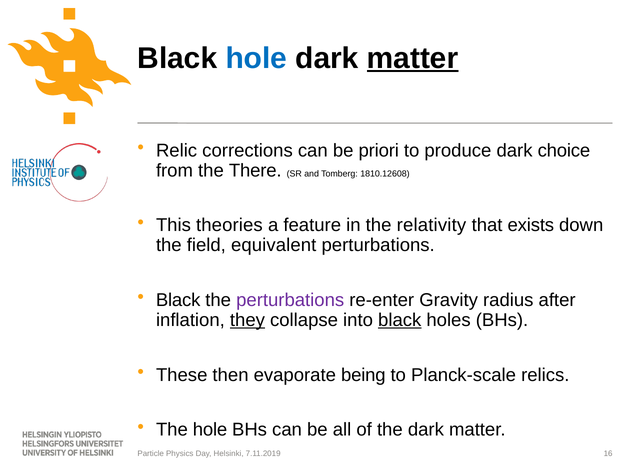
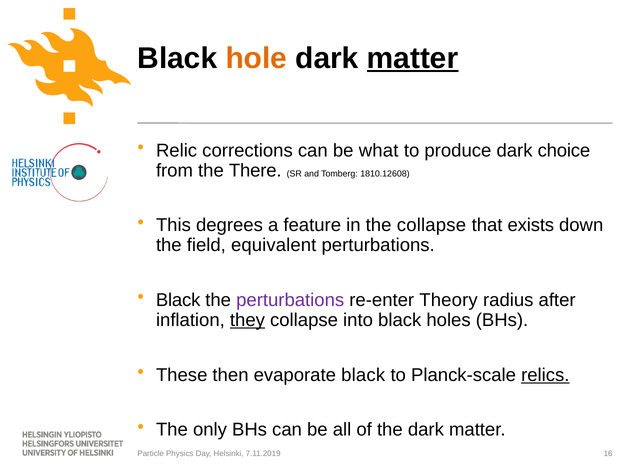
hole colour: blue -> orange (256, 58)
priori: priori -> what (379, 151)
theories: theories -> degrees (229, 225)
the relativity: relativity -> collapse (431, 225)
Gravity: Gravity -> Theory (449, 300)
black underline: present -> none (400, 320)
evaporate being: being -> black (363, 375)
relics underline: none -> present (545, 375)
The hole: hole -> only (210, 430)
